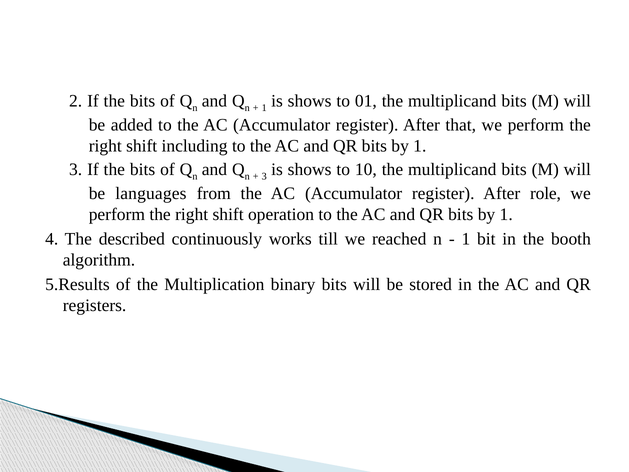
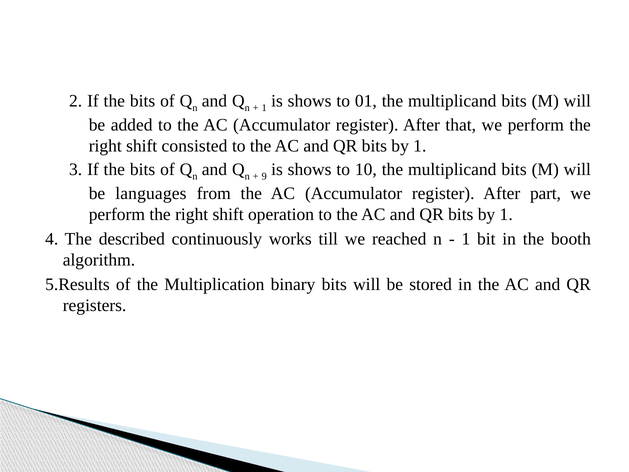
including: including -> consisted (195, 146)
3: 3 -> 9 (264, 176)
role: role -> part (545, 193)
